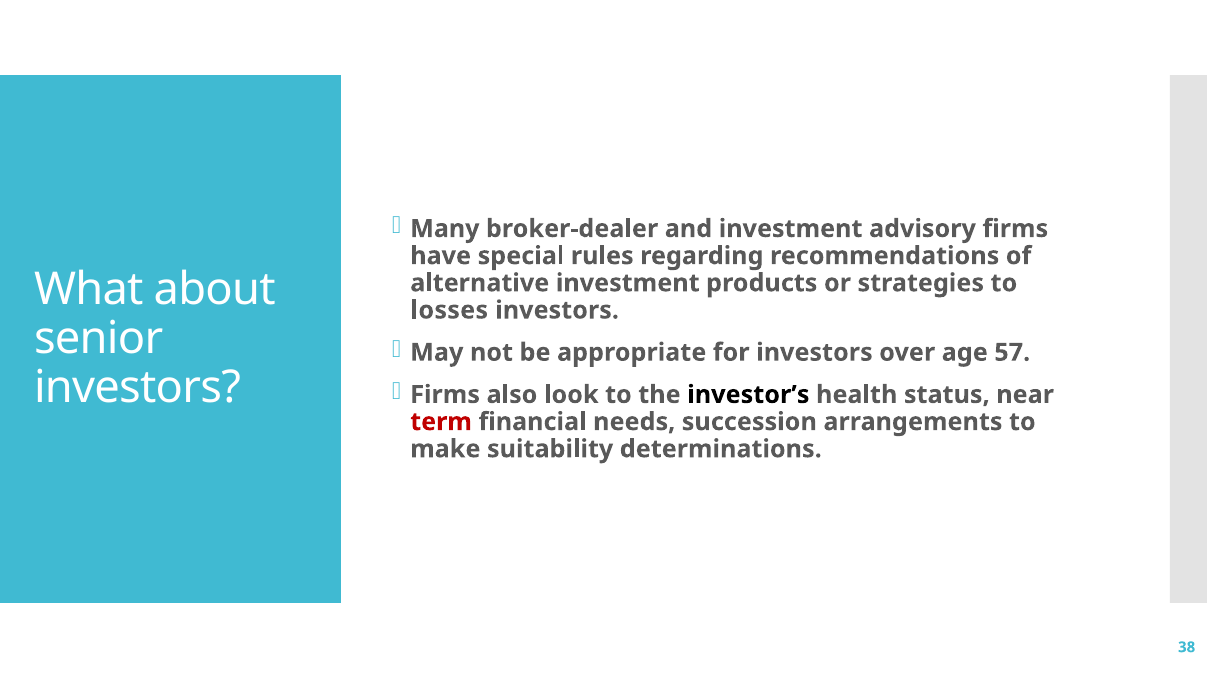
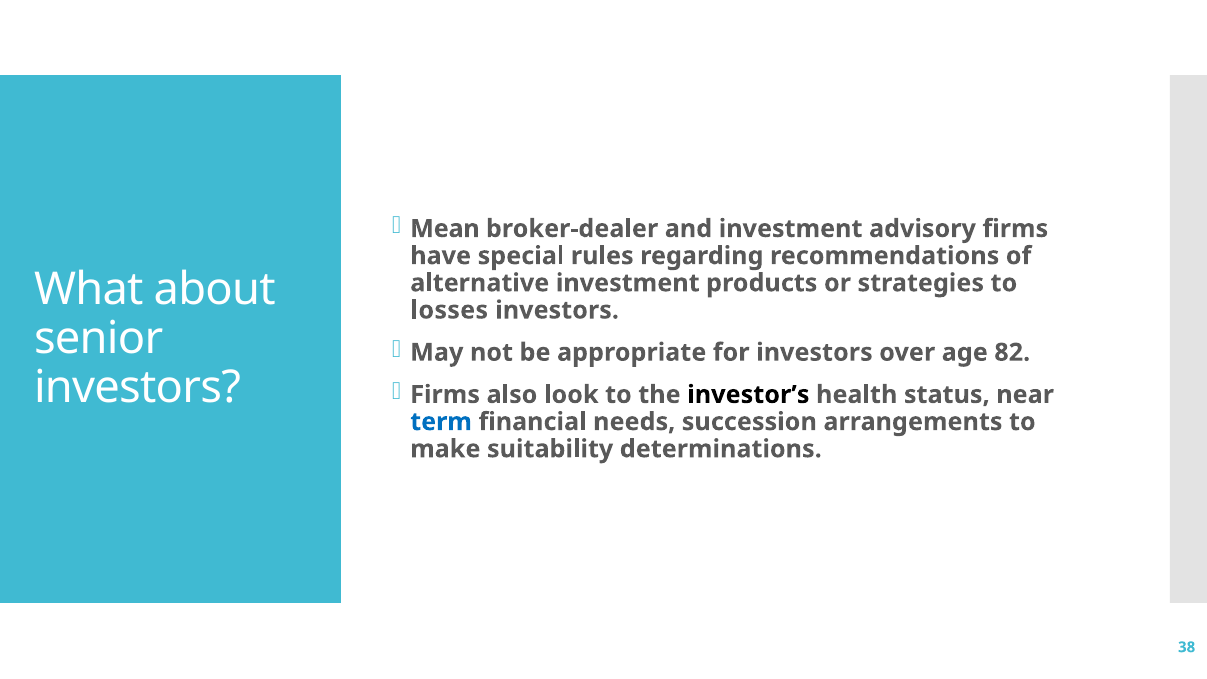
Many: Many -> Mean (445, 229)
57: 57 -> 82 (1012, 352)
term colour: red -> blue (441, 422)
